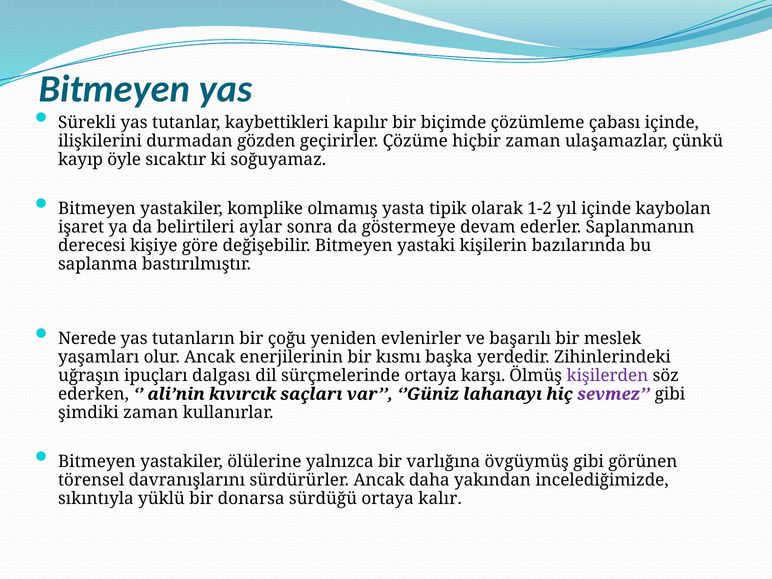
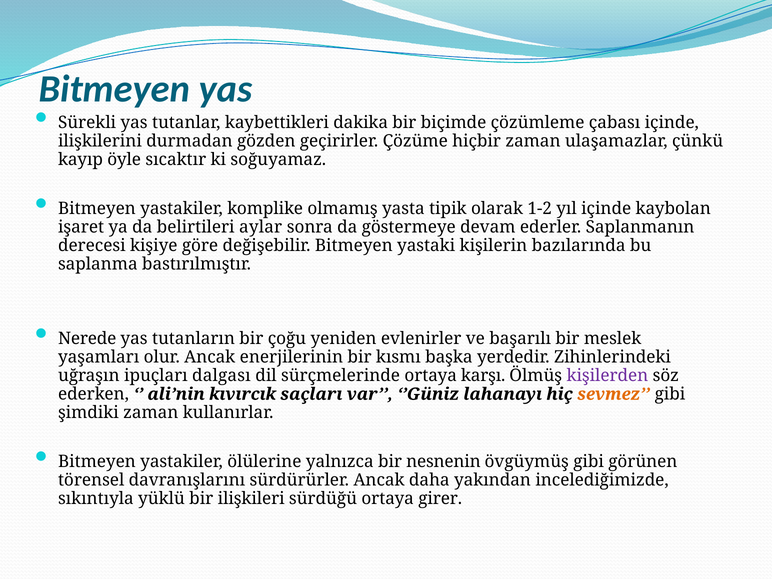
kapılır: kapılır -> dakika (361, 122)
sevmez colour: purple -> orange (613, 394)
varlığına: varlığına -> nesnenin (443, 462)
donarsa: donarsa -> ilişkileri (251, 499)
kalır: kalır -> girer (440, 499)
